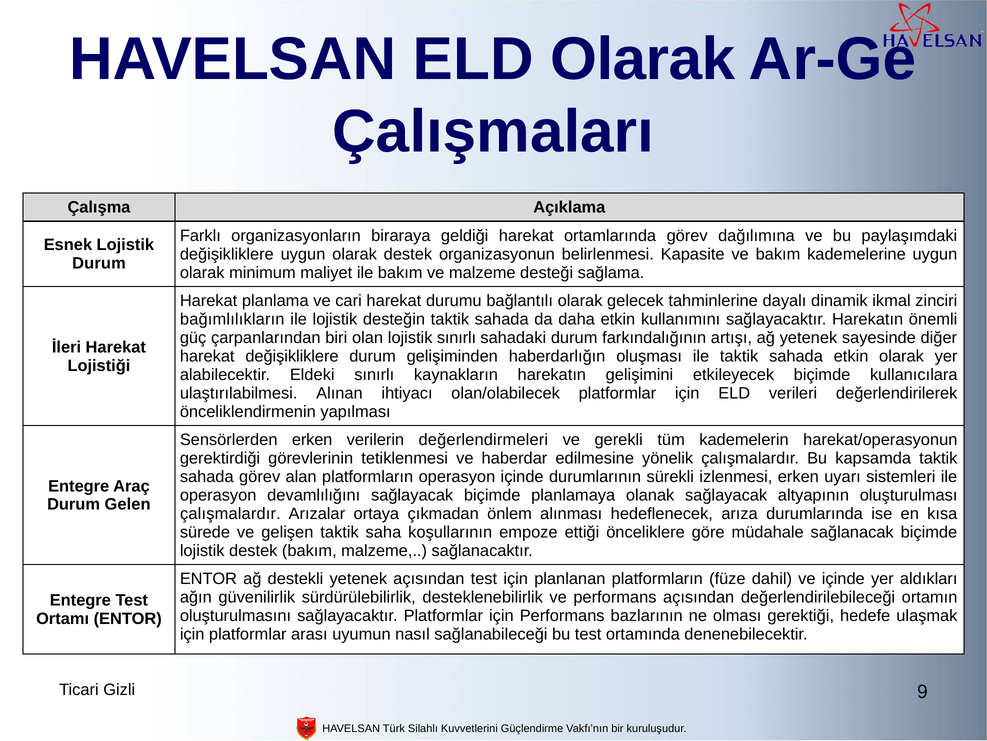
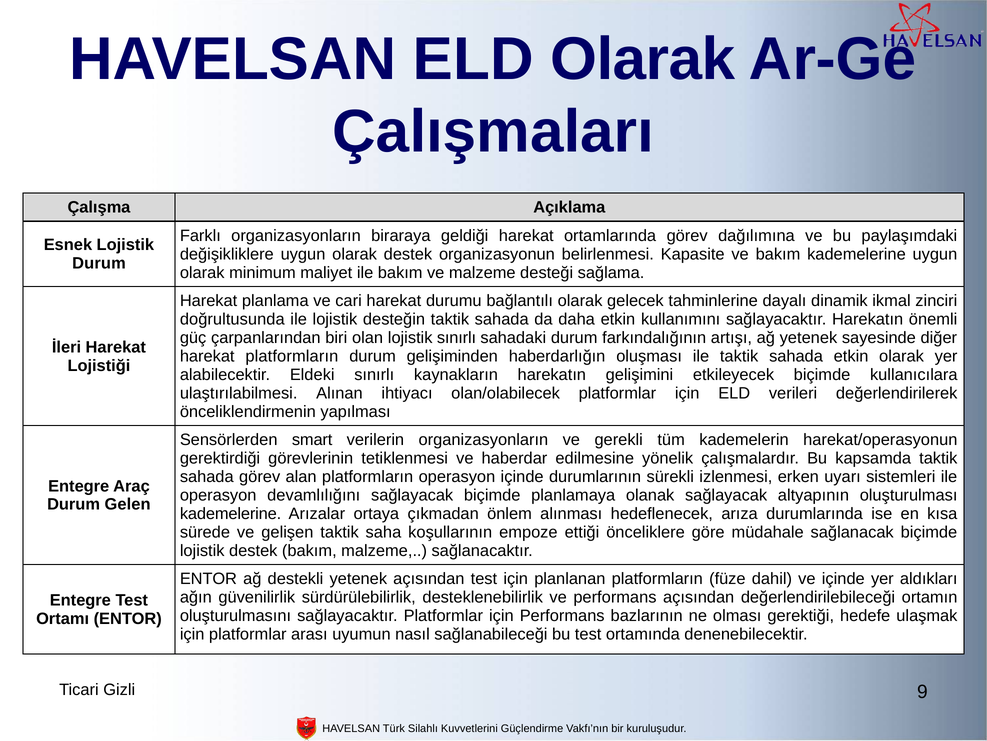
bağımlılıkların: bağımlılıkların -> doğrultusunda (232, 319)
harekat değişikliklere: değişikliklere -> platformların (292, 356)
Sensörlerden erken: erken -> smart (312, 440)
verilerin değerlendirmeleri: değerlendirmeleri -> organizasyonların (483, 440)
çalışmalardır: çalışmalardır -> kademelerine (231, 513)
